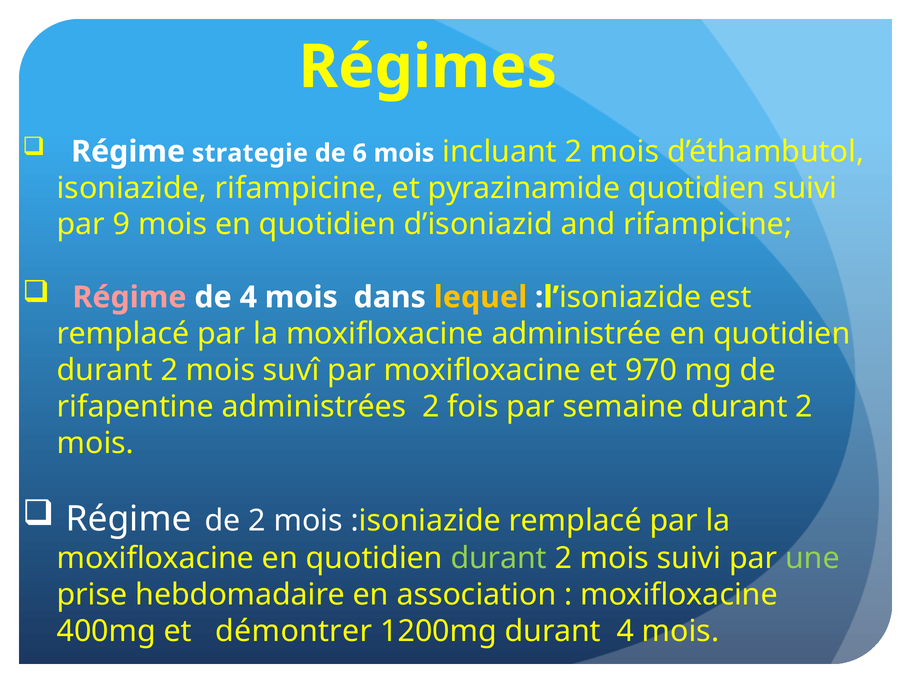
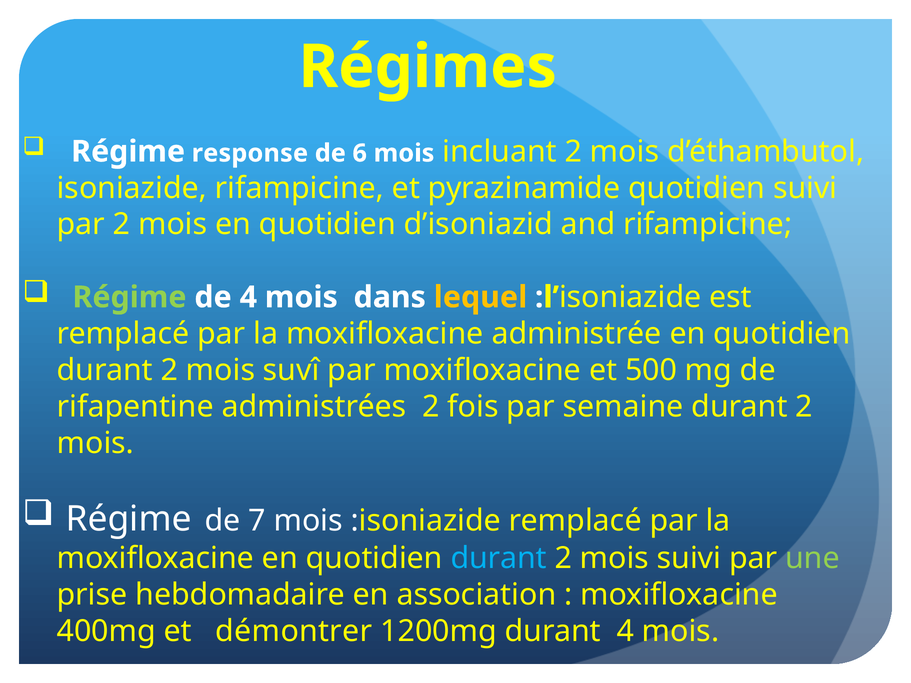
strategie: strategie -> response (250, 153)
par 9: 9 -> 2 (121, 225)
Régime colour: pink -> light green (129, 297)
970: 970 -> 500 (651, 370)
de 2: 2 -> 7 (257, 521)
durant colour: light green -> light blue (499, 559)
